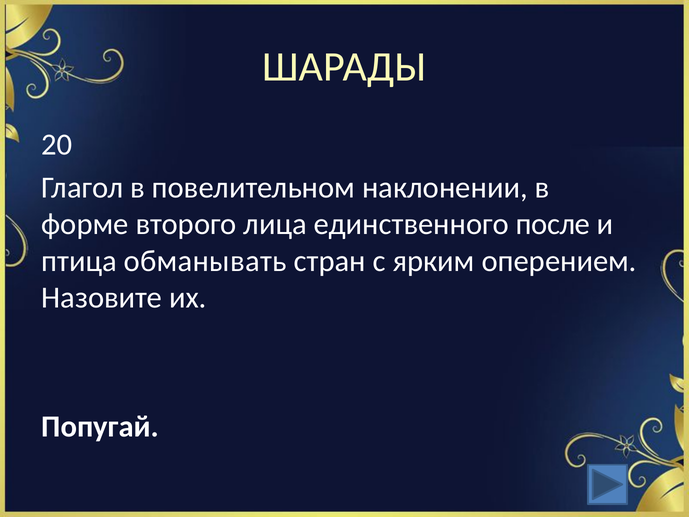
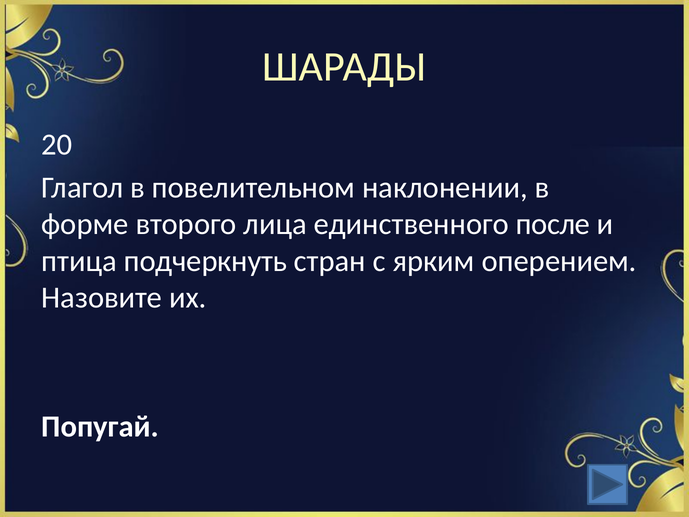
обманывать: обманывать -> подчеркнуть (205, 261)
